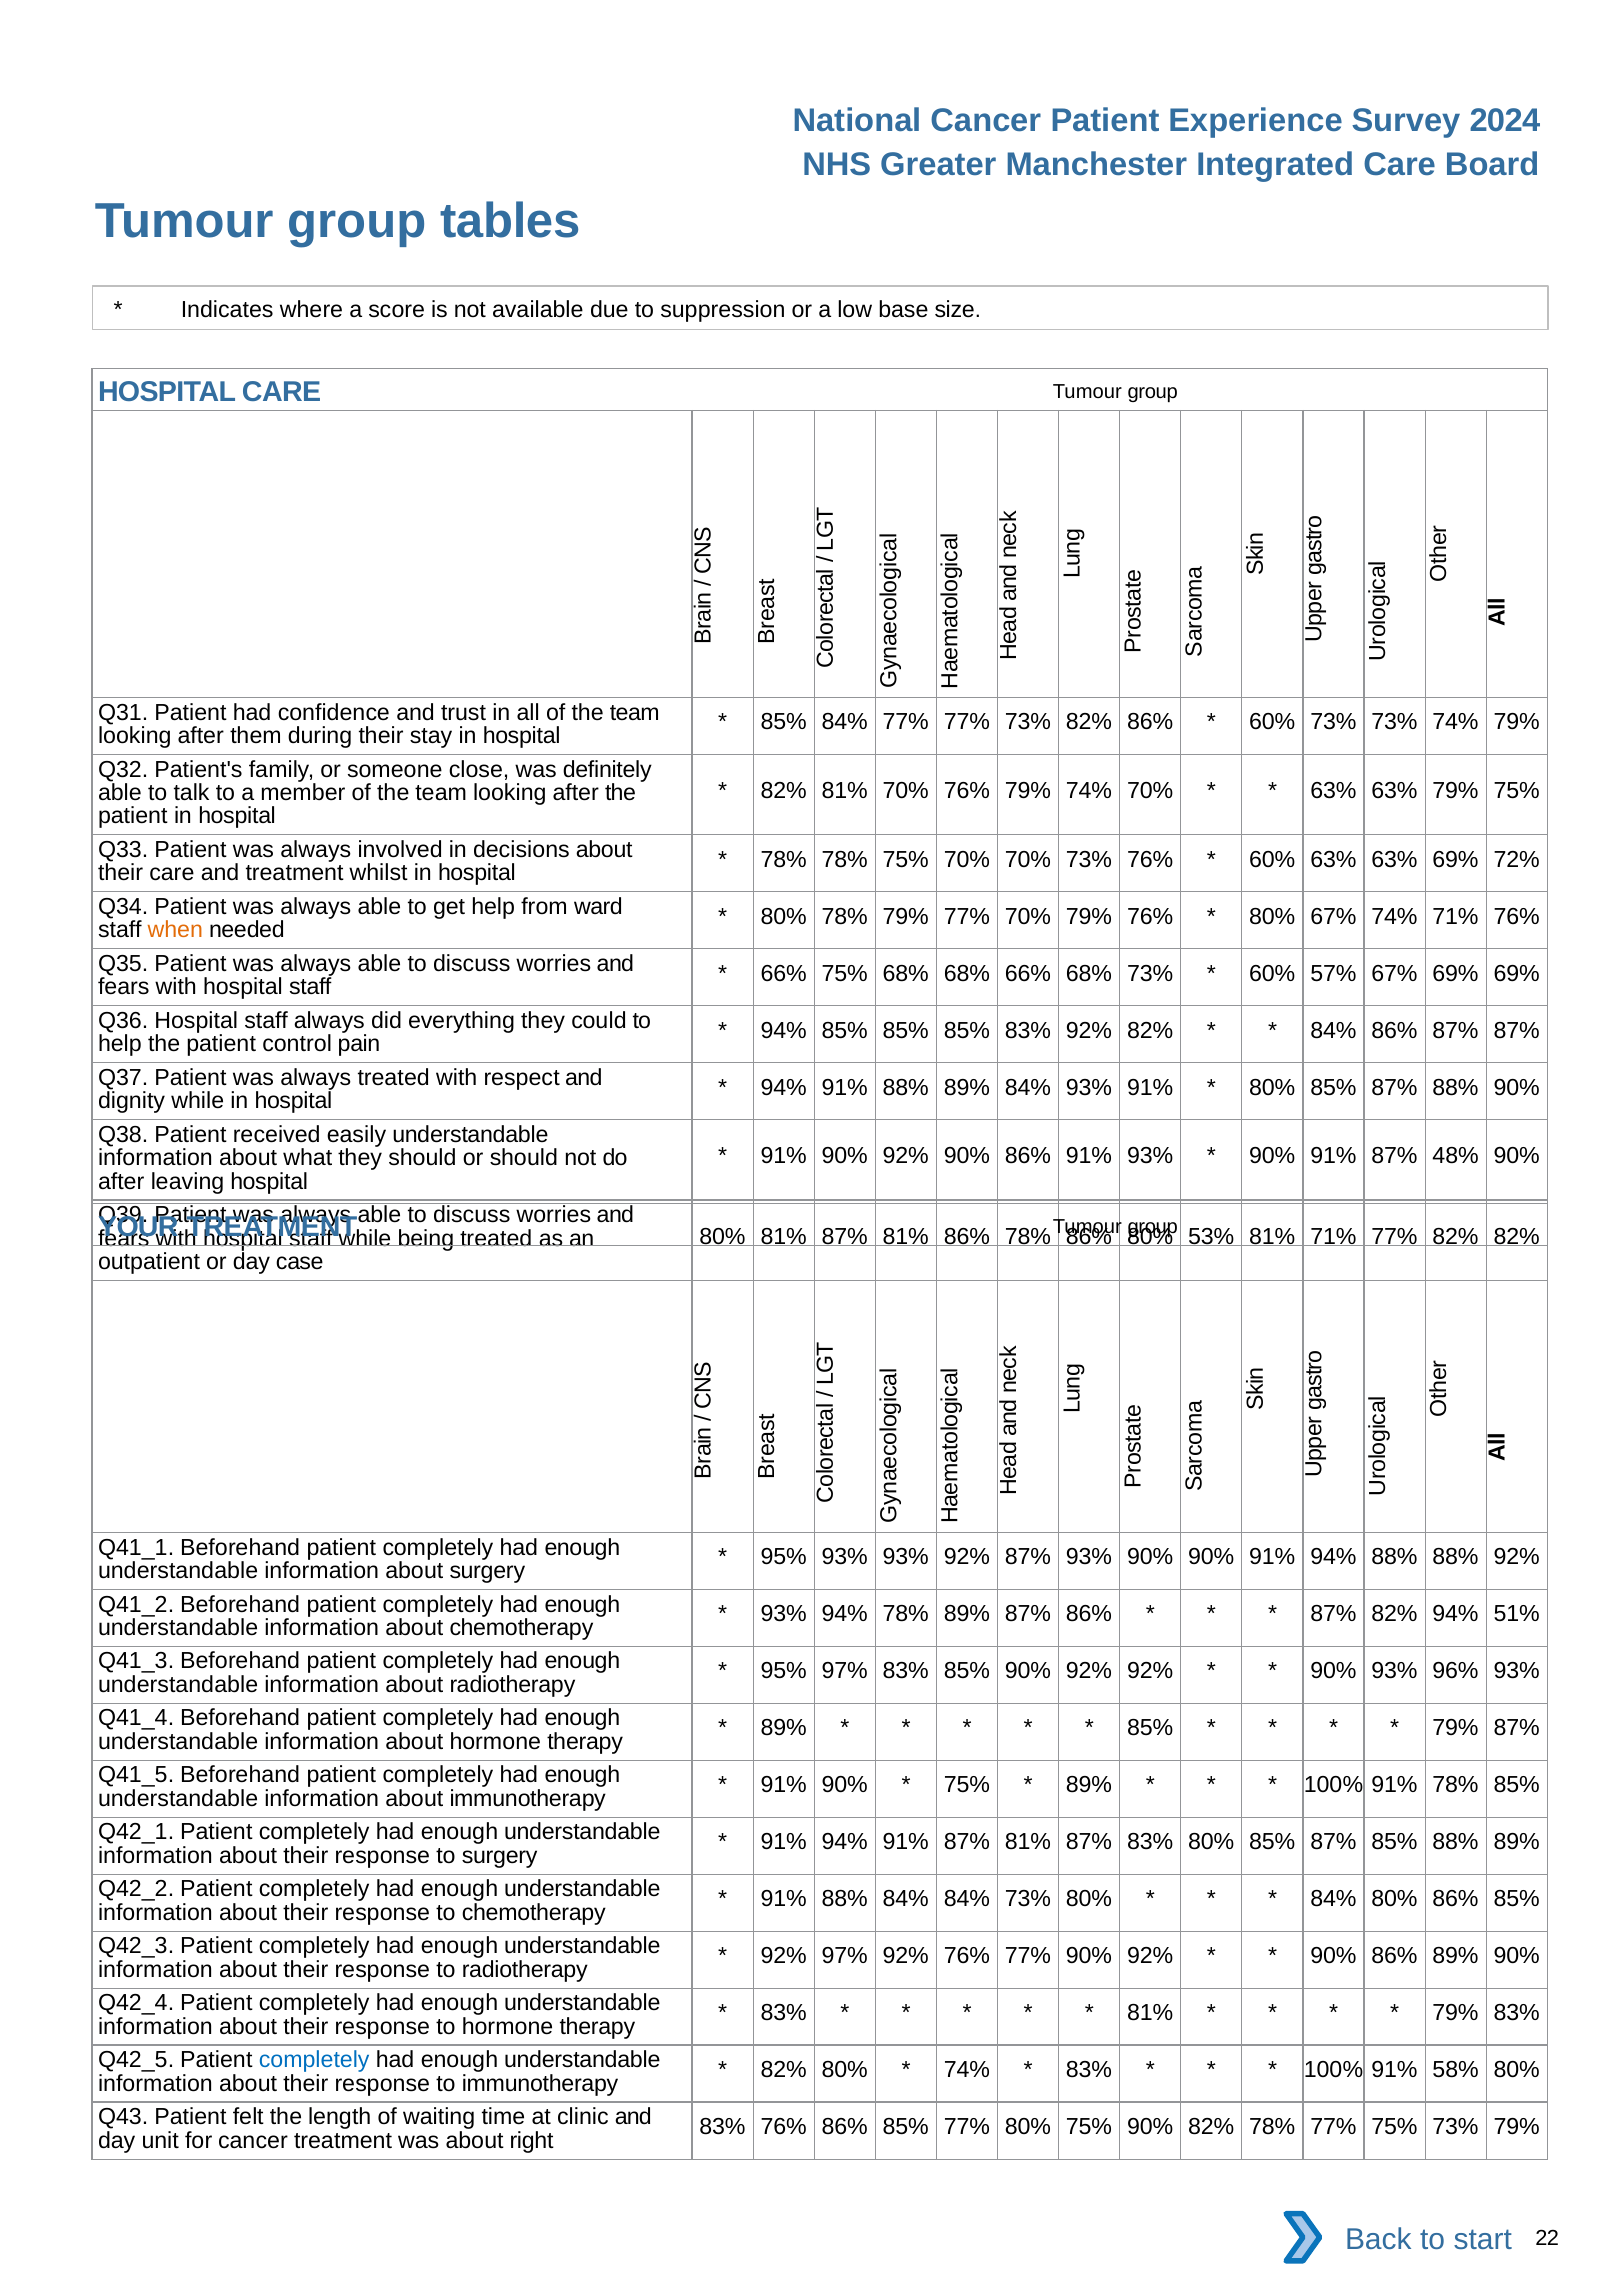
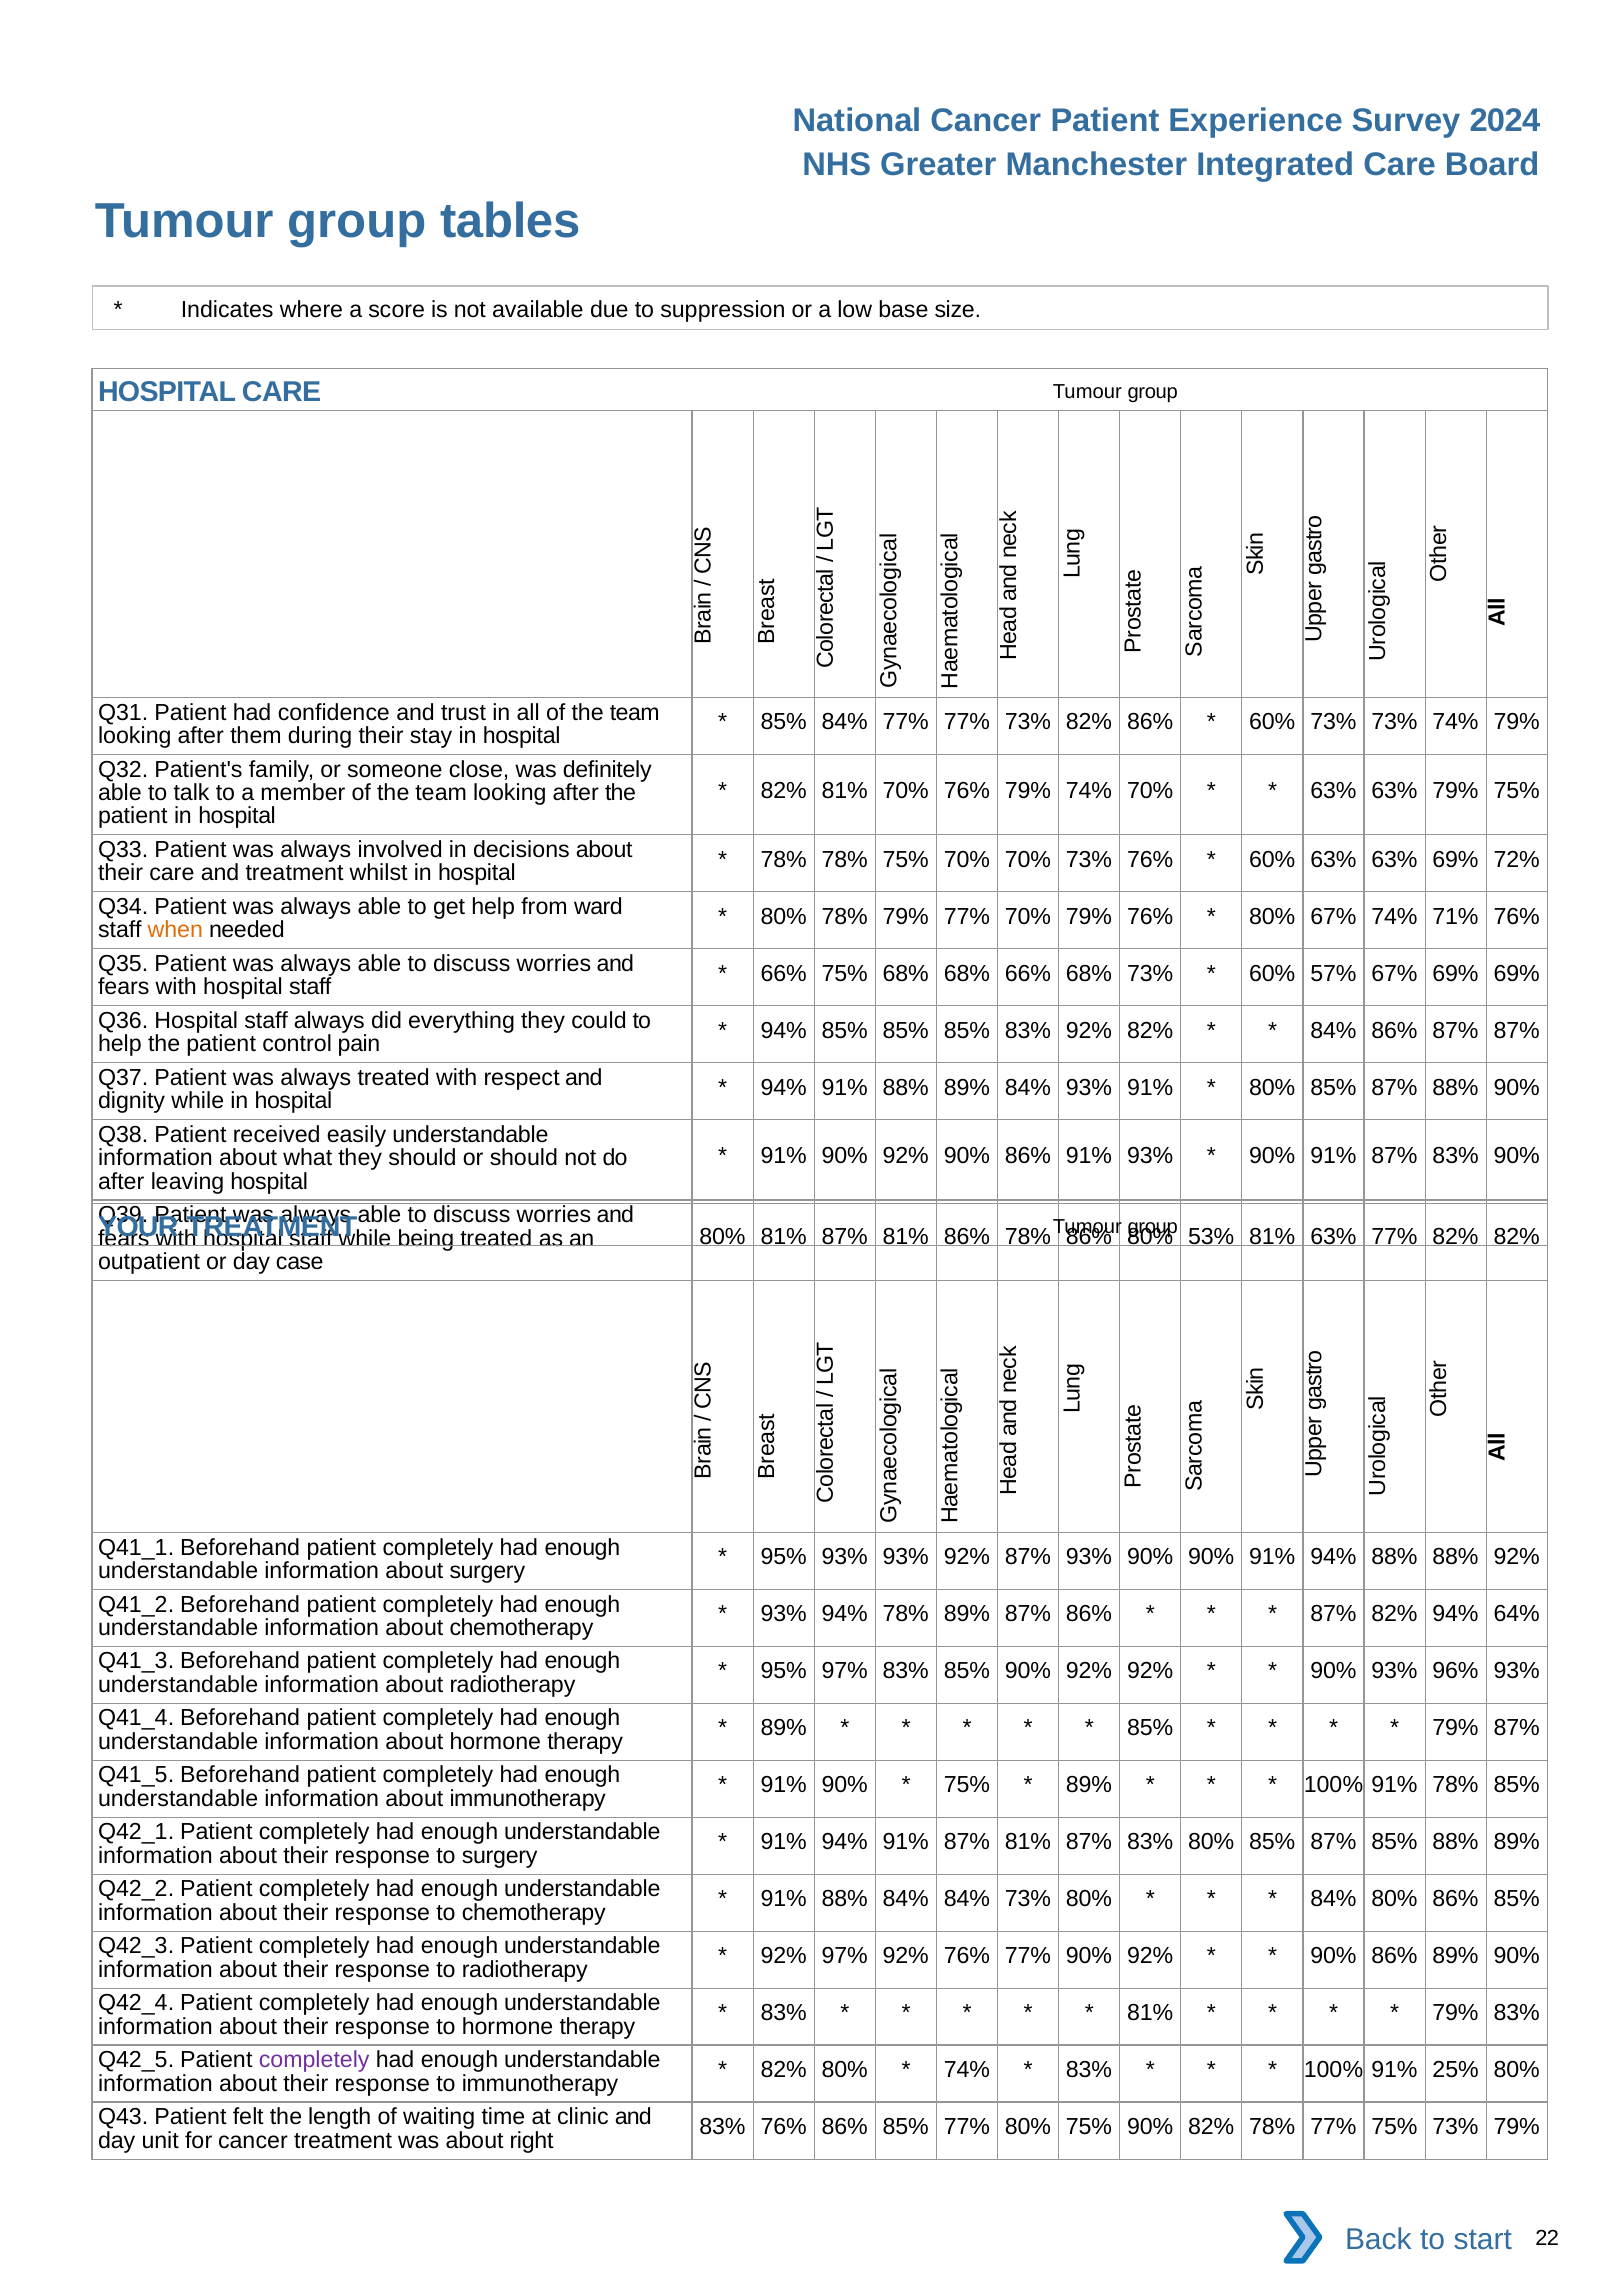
91% 87% 48%: 48% -> 83% (1456, 1157)
81% 71%: 71% -> 63% (1333, 1237)
51%: 51% -> 64% (1517, 1615)
completely colour: blue -> purple (314, 2061)
58%: 58% -> 25% (1456, 2071)
